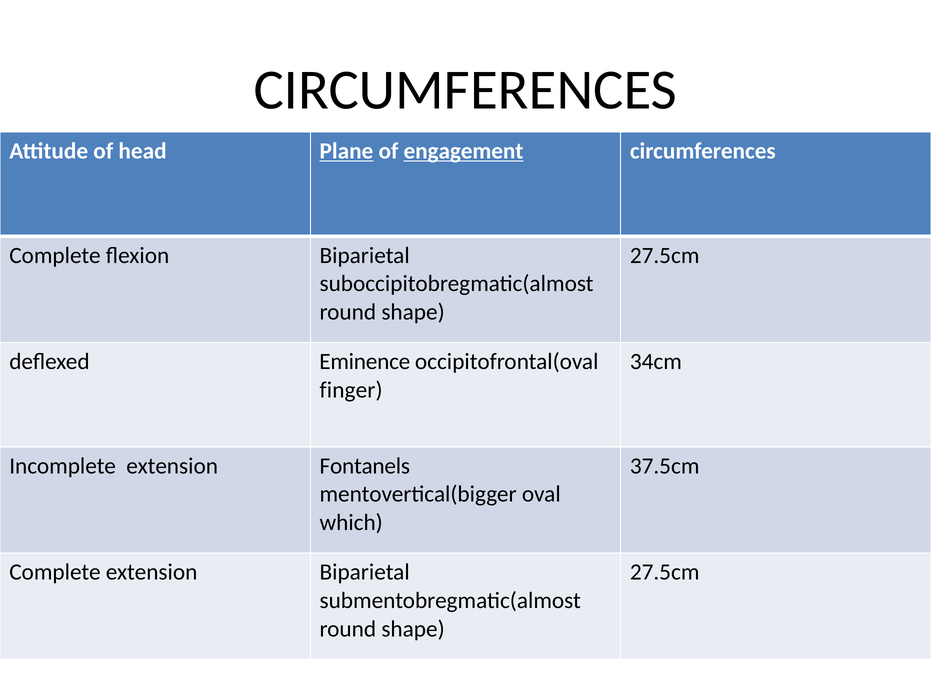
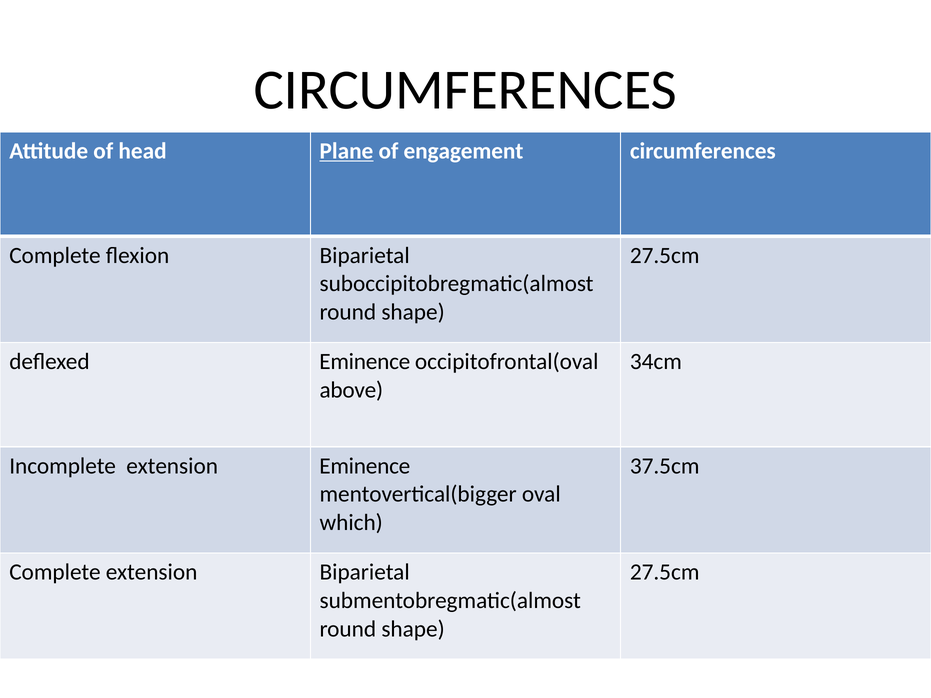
engagement underline: present -> none (463, 151)
finger: finger -> above (351, 390)
extension Fontanels: Fontanels -> Eminence (365, 466)
